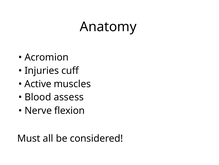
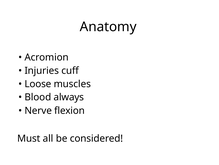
Active: Active -> Loose (38, 84)
assess: assess -> always (69, 97)
